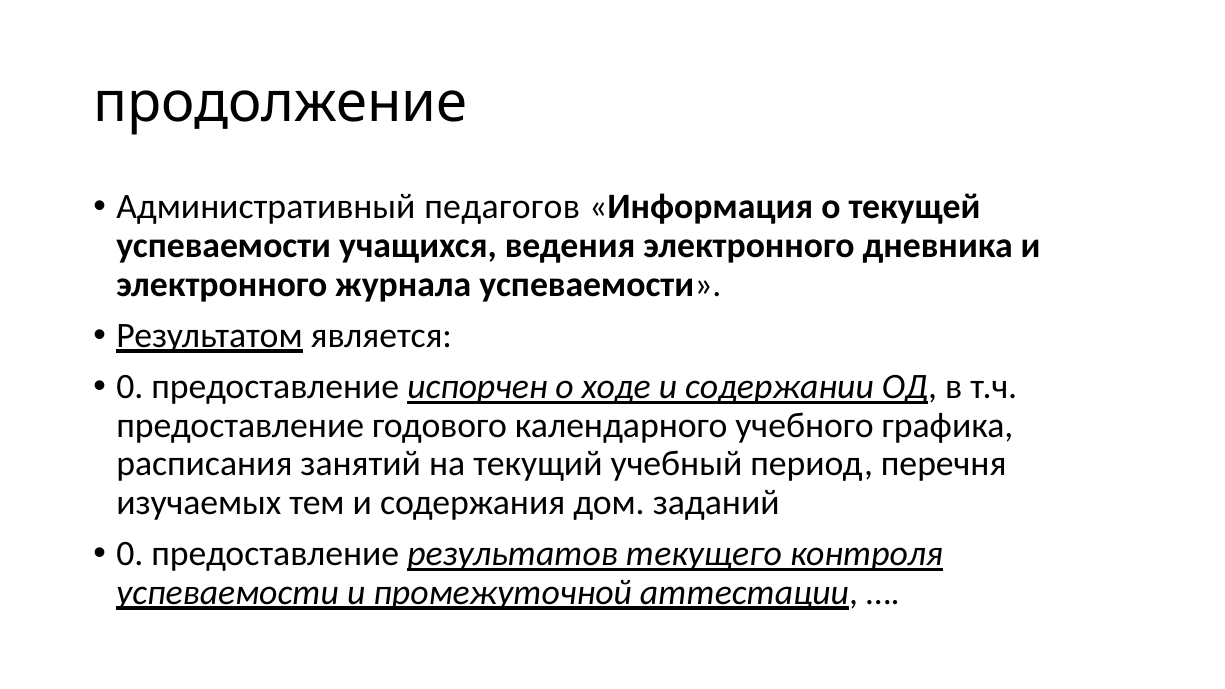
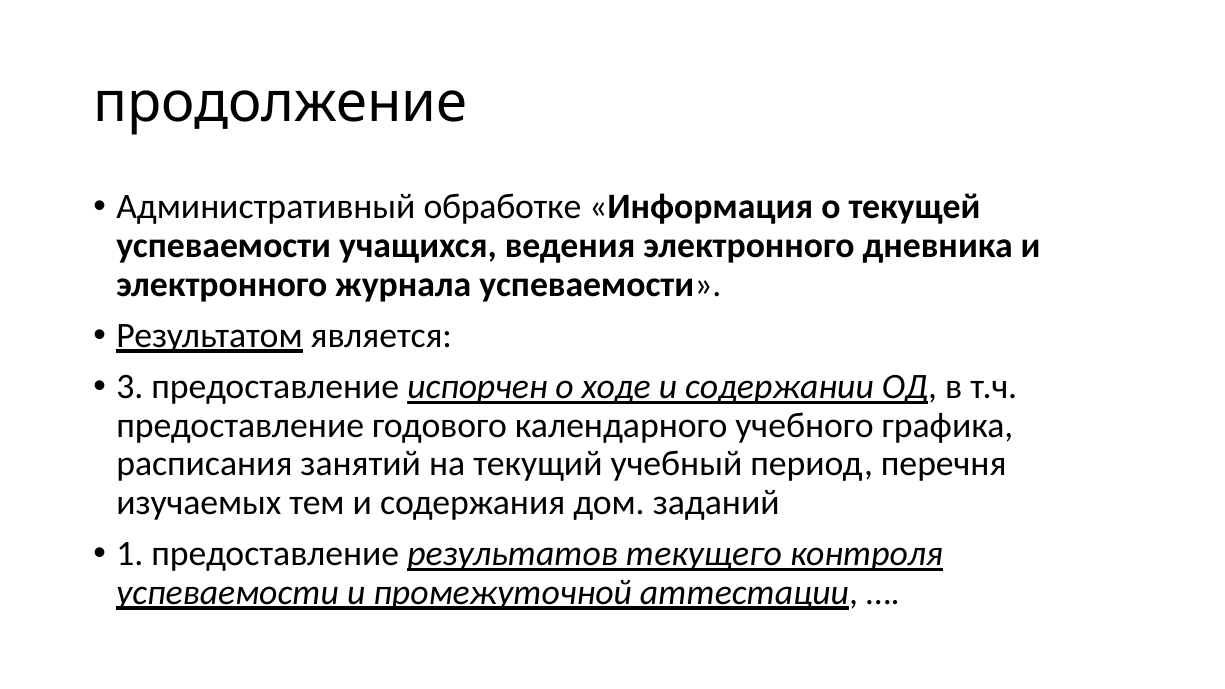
педагогов: педагогов -> обработке (502, 207)
0: 0 -> 3 (130, 387)
0: 0 -> 1 (130, 554)
